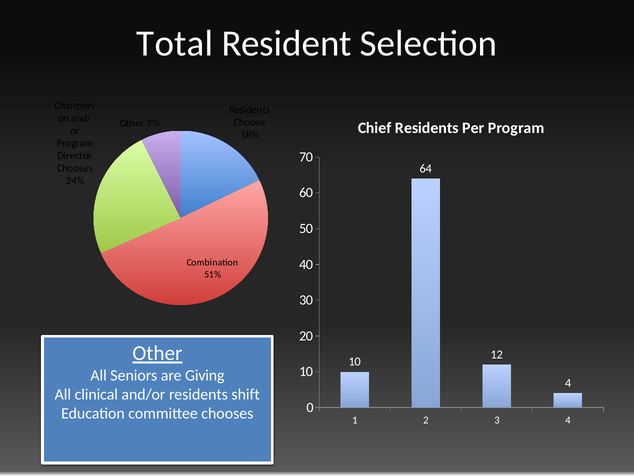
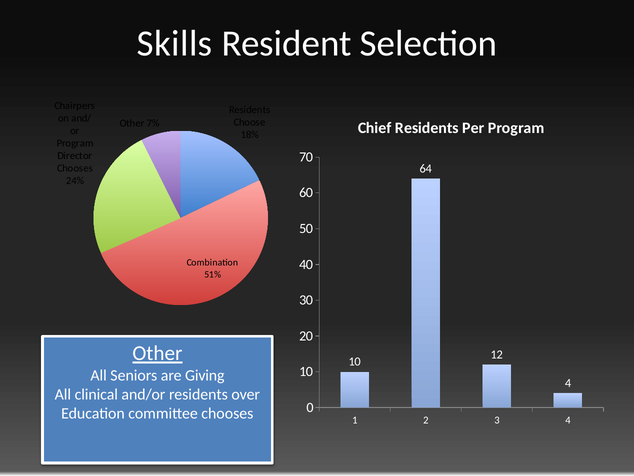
Total: Total -> Skills (175, 44)
shift: shift -> over (246, 394)
